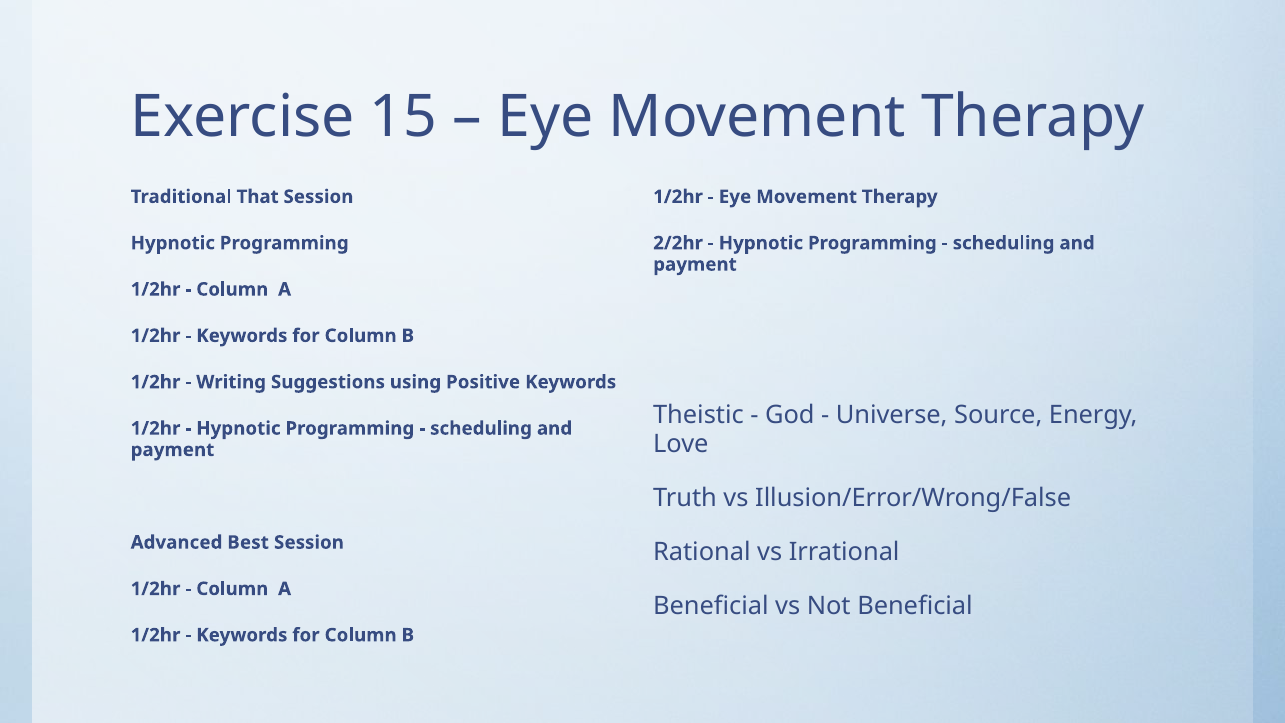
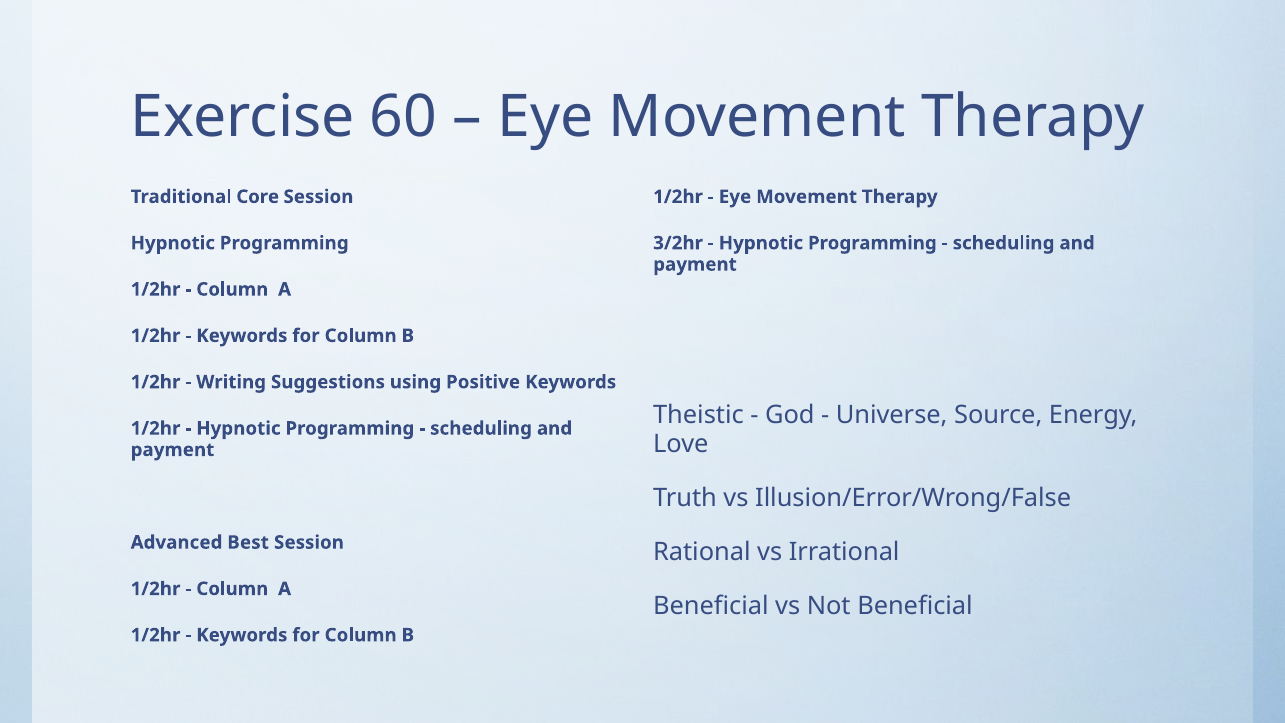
15: 15 -> 60 (404, 117)
That: That -> Core (258, 197)
2/2hr: 2/2hr -> 3/2hr (678, 243)
